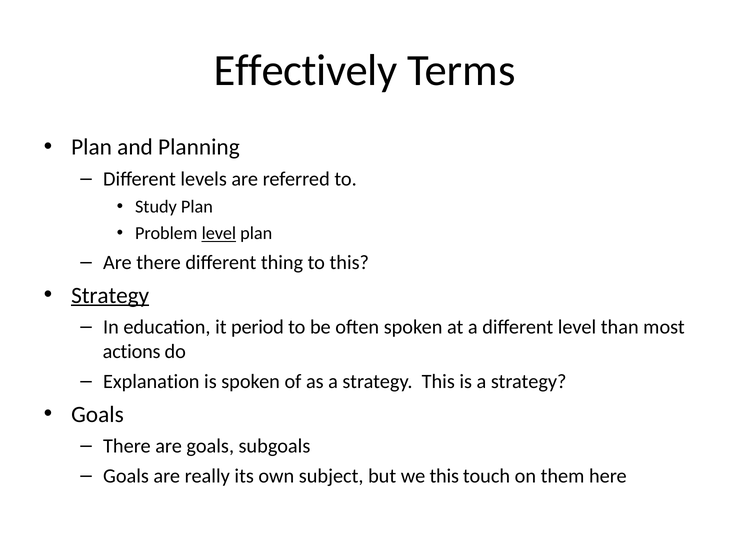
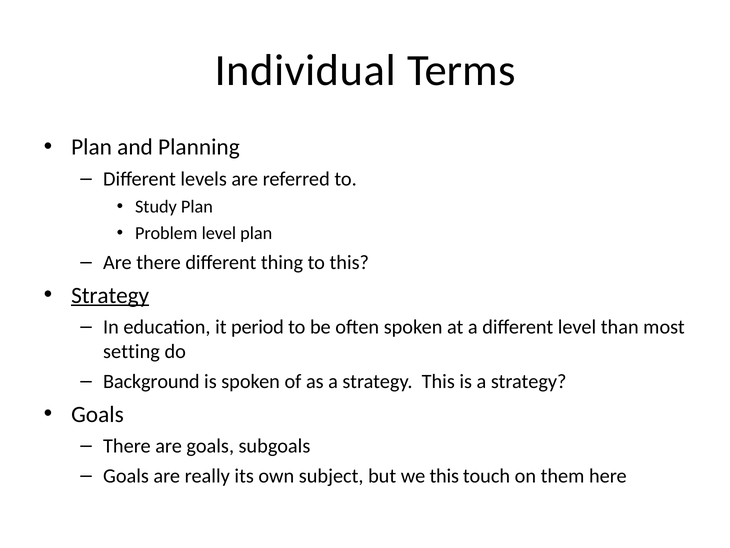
Effectively: Effectively -> Individual (305, 71)
level underline: present -> none (219, 233)
actions: actions -> setting (131, 351)
Explanation: Explanation -> Background (151, 381)
